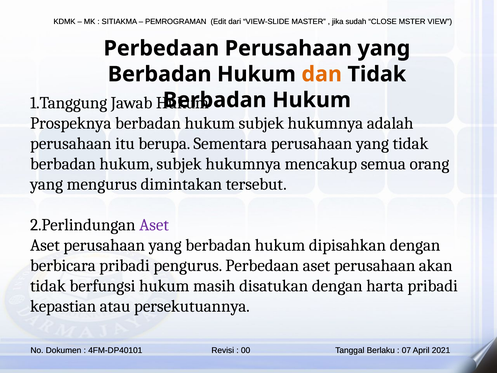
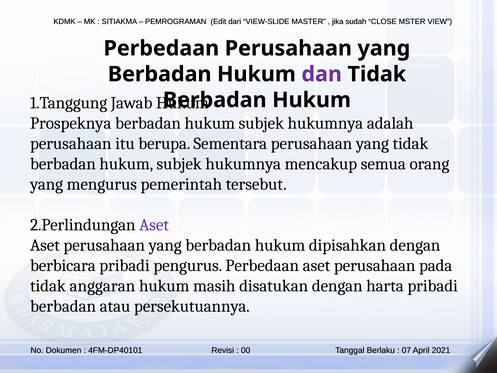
dan colour: orange -> purple (322, 74)
dimintakan: dimintakan -> pemerintah (181, 184)
akan: akan -> pada (436, 265)
berfungsi: berfungsi -> anggaran (102, 286)
kepastian: kepastian -> berbadan (63, 306)
